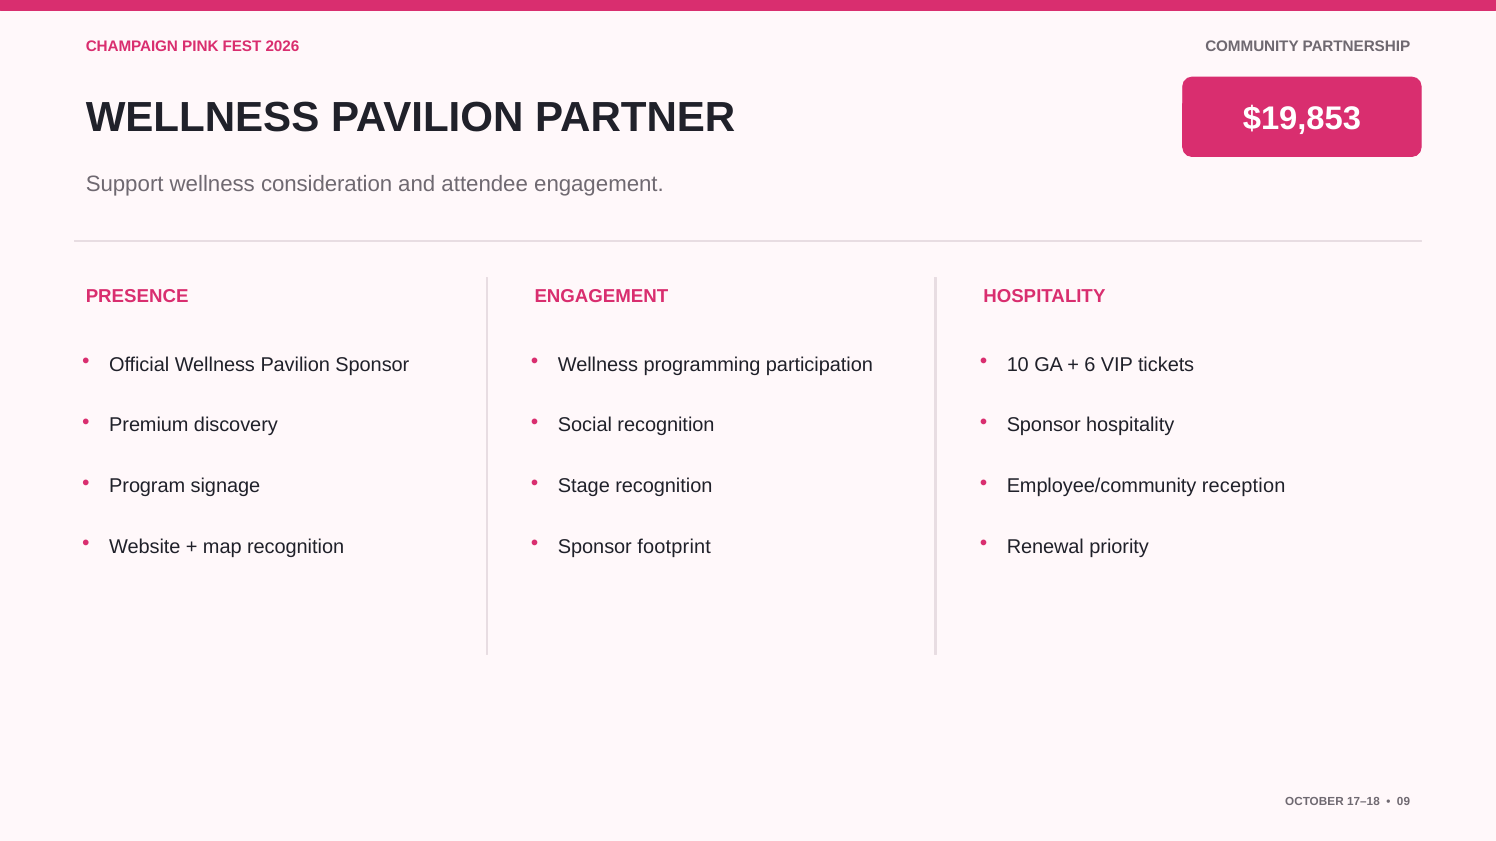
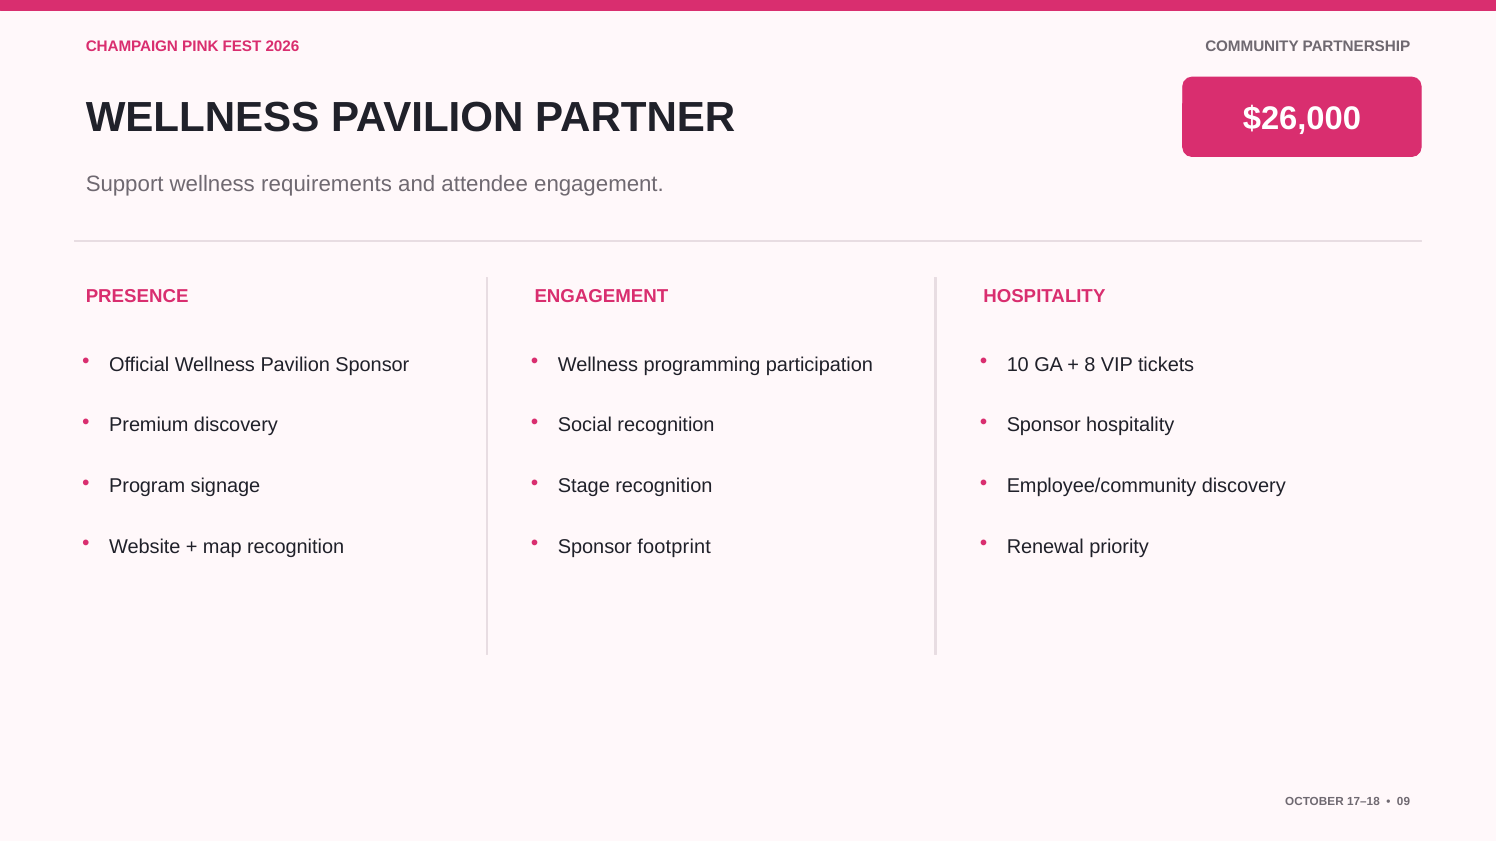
$19,853: $19,853 -> $26,000 (1302, 119)
consideration: consideration -> requirements (327, 184)
6: 6 -> 8 (1090, 365)
Employee/community reception: reception -> discovery (1244, 486)
